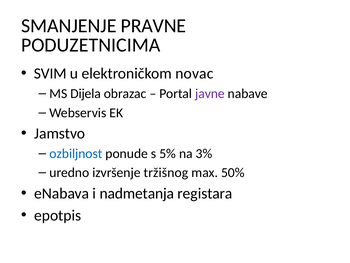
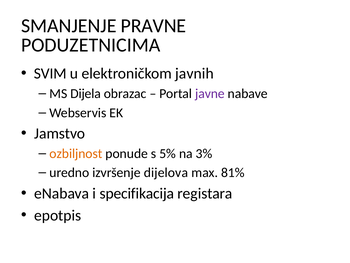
novac: novac -> javnih (194, 73)
ozbiljnost colour: blue -> orange (76, 153)
tržišnog: tržišnog -> dijelova (166, 172)
50%: 50% -> 81% (233, 172)
nadmetanja: nadmetanja -> specifikacija (137, 193)
